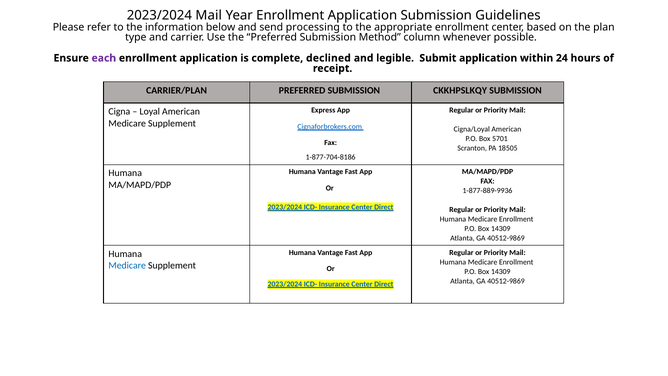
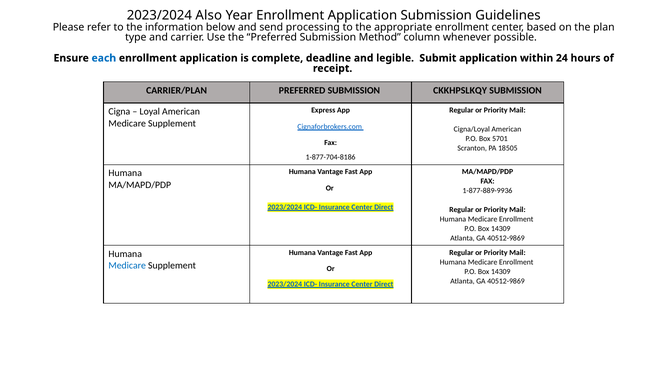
2023/2024 Mail: Mail -> Also (209, 16)
each colour: purple -> blue (104, 58)
declined: declined -> deadline (328, 58)
